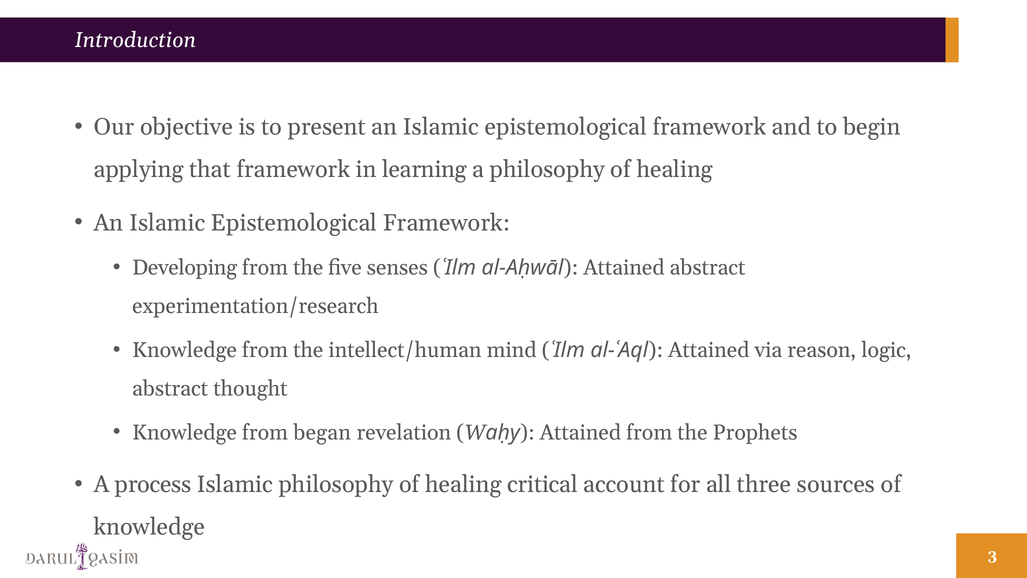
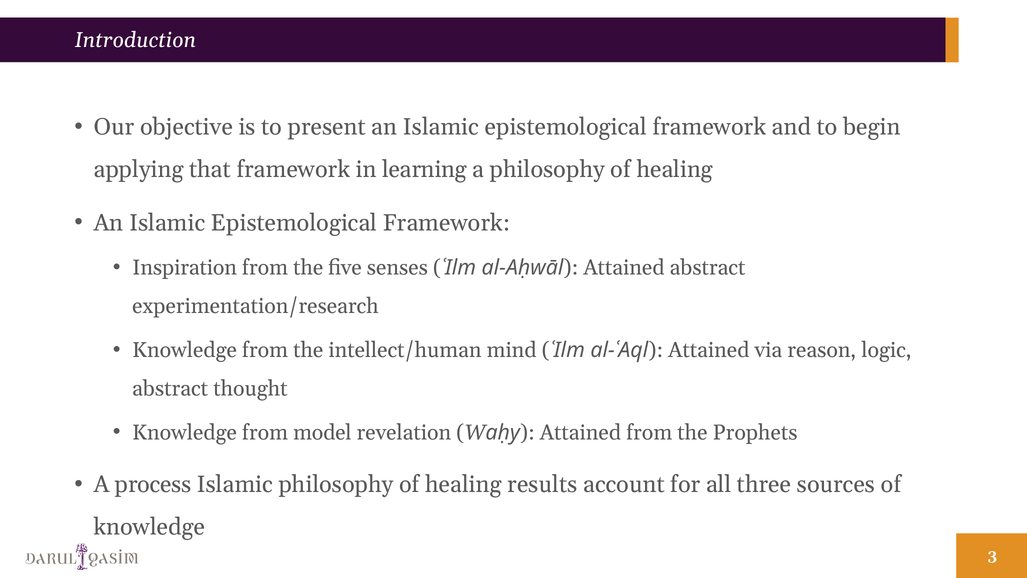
Developing: Developing -> Inspiration (185, 268)
began: began -> model (322, 432)
critical: critical -> results (542, 484)
